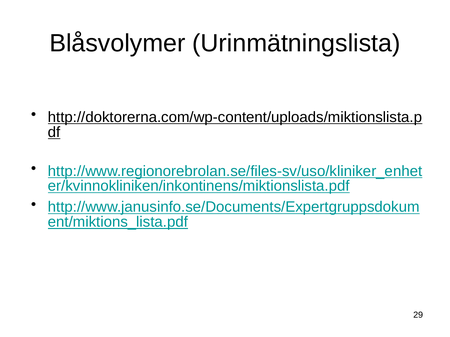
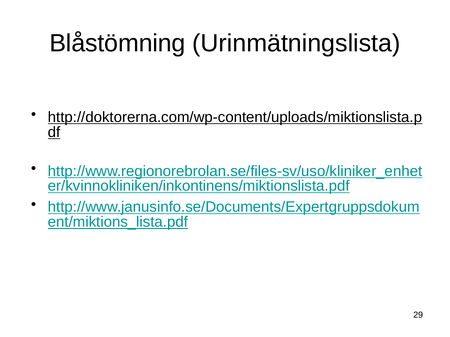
Blåsvolymer: Blåsvolymer -> Blåstömning (117, 43)
